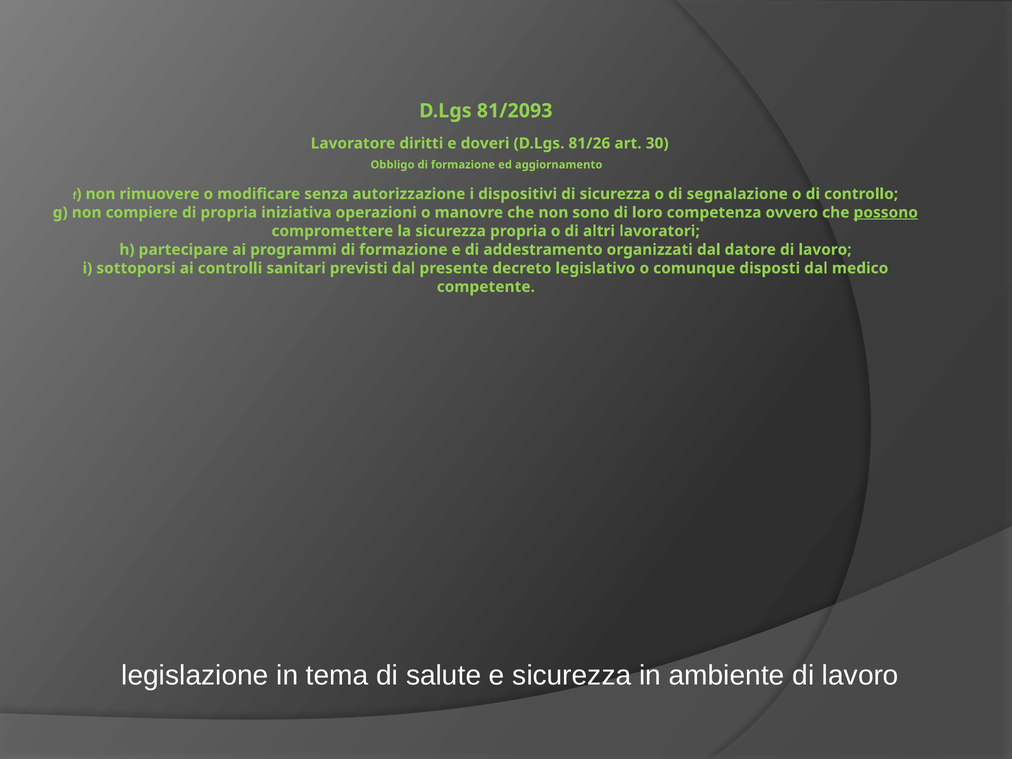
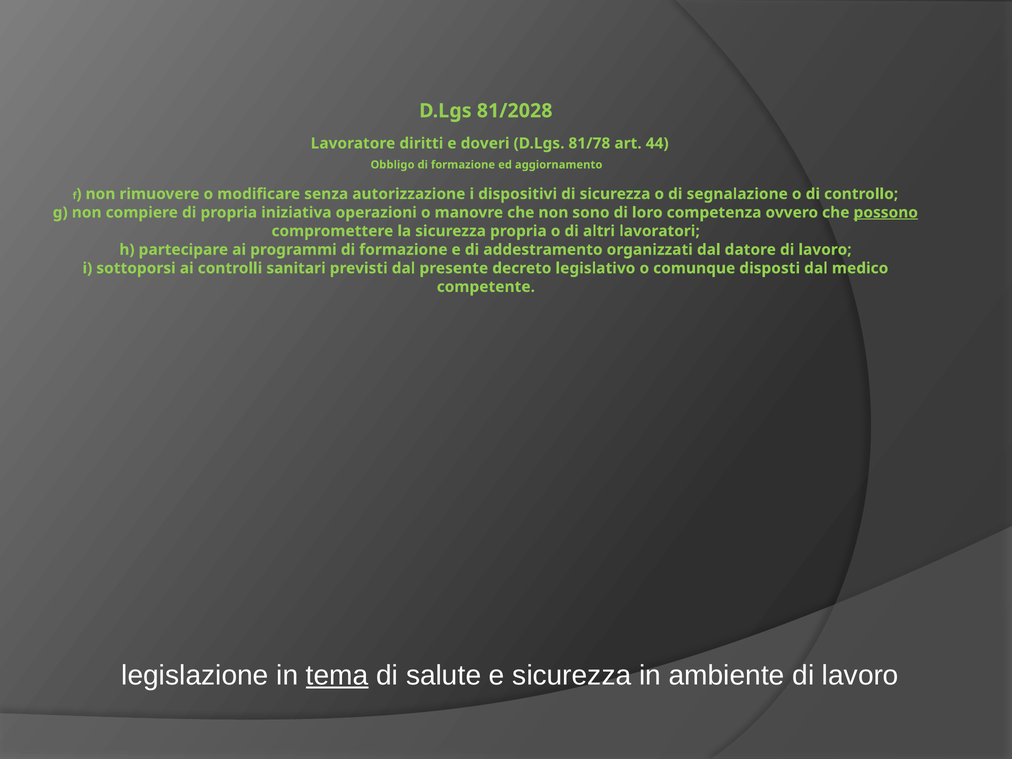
81/2093: 81/2093 -> 81/2028 (515, 111)
81/26: 81/26 -> 81/78 (589, 143)
30: 30 -> 44 (657, 143)
tema underline: none -> present (337, 675)
